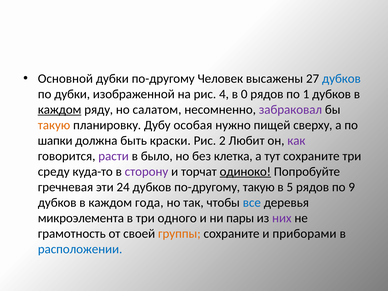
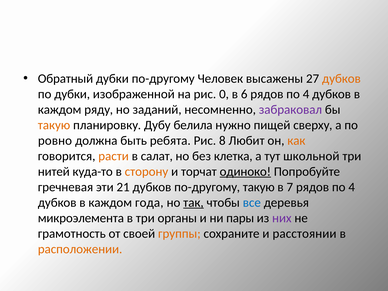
Основной: Основной -> Обратный (65, 79)
дубков colour: blue -> orange (341, 79)
4: 4 -> 0 (224, 94)
0: 0 -> 6 (244, 94)
1: 1 -> 4 (306, 94)
каждом underline: present -> none (60, 110)
салатом: салатом -> заданий (157, 110)
особая: особая -> белила (193, 125)
шапки: шапки -> ровно (55, 141)
краски: краски -> ребята (170, 141)
2: 2 -> 8 (222, 141)
как colour: purple -> orange (296, 141)
расти colour: purple -> orange (114, 156)
было: было -> салат (157, 156)
тут сохраните: сохраните -> школьной (311, 156)
среду: среду -> нитей (54, 172)
сторону colour: purple -> orange (146, 172)
24: 24 -> 21 (123, 187)
5: 5 -> 7 (290, 187)
9: 9 -> 4 (352, 187)
так underline: none -> present (193, 203)
одного: одного -> органы (177, 218)
приборами: приборами -> расстоянии (304, 234)
расположении colour: blue -> orange (80, 249)
